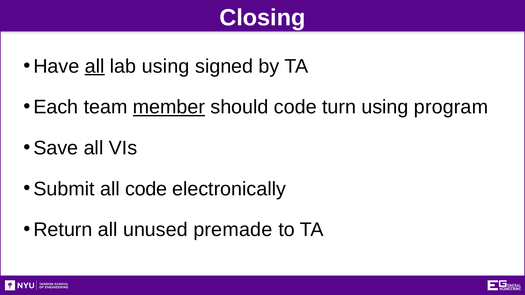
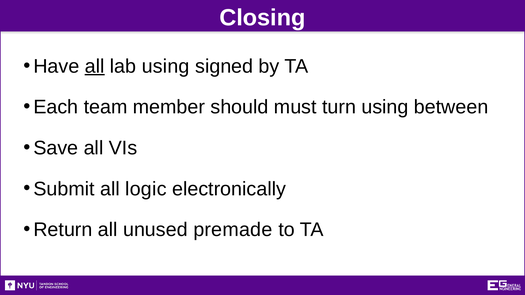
member underline: present -> none (169, 107)
should code: code -> must (295, 107)
program: program -> between (451, 107)
all code: code -> logic (146, 189)
